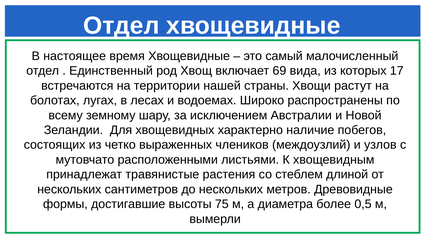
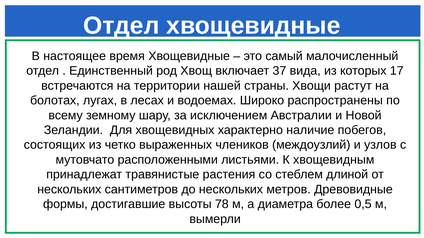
69: 69 -> 37 (279, 71)
75: 75 -> 78 (222, 205)
